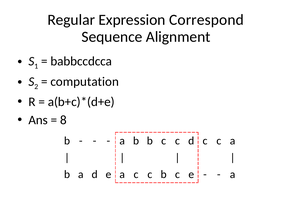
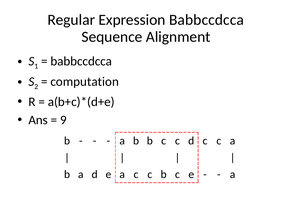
Expression Correspond: Correspond -> Babbccdcca (206, 20)
8: 8 -> 9 (63, 120)
